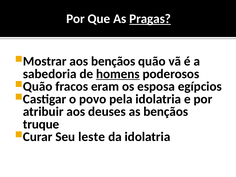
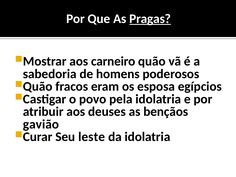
aos bençãos: bençãos -> carneiro (113, 61)
homens underline: present -> none (118, 74)
truque: truque -> gavião (41, 124)
